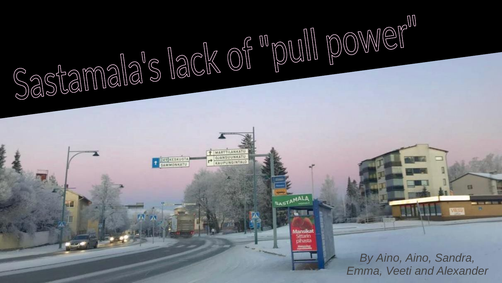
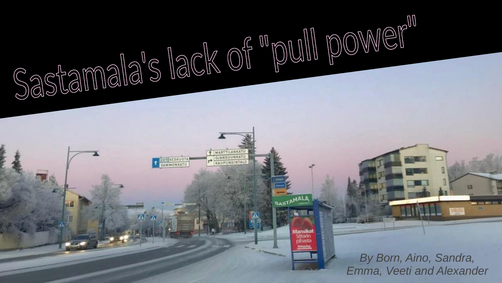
By Aino: Aino -> Born (390, 257)
